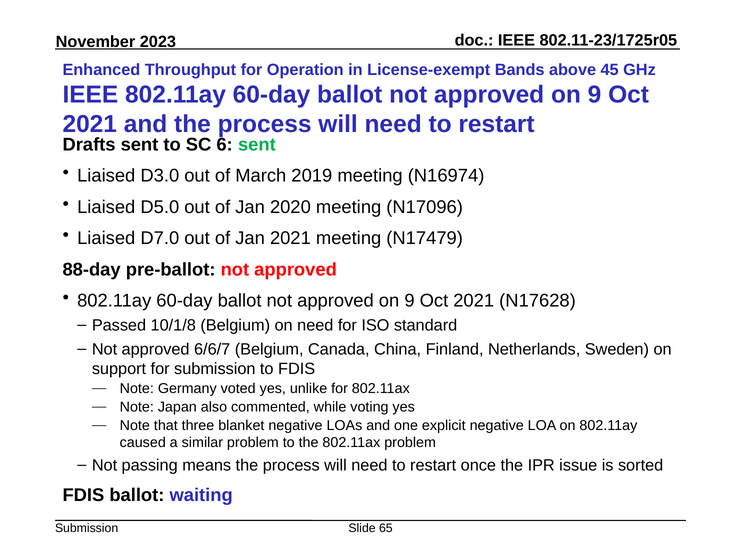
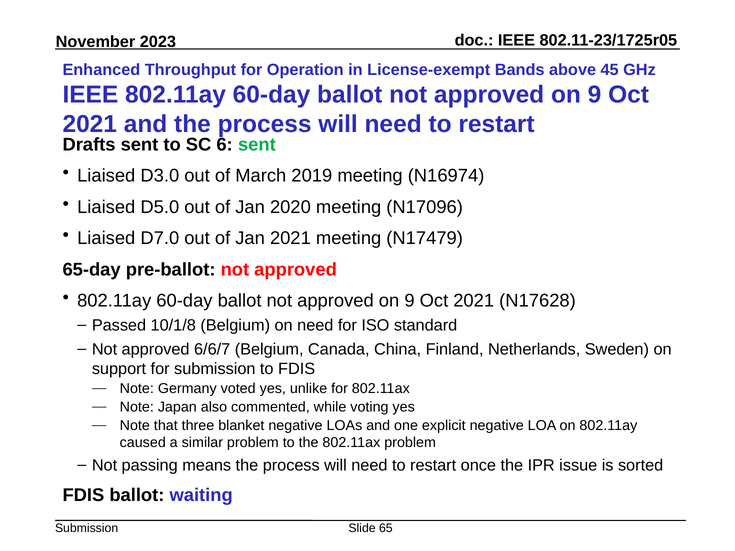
88-day: 88-day -> 65-day (92, 270)
